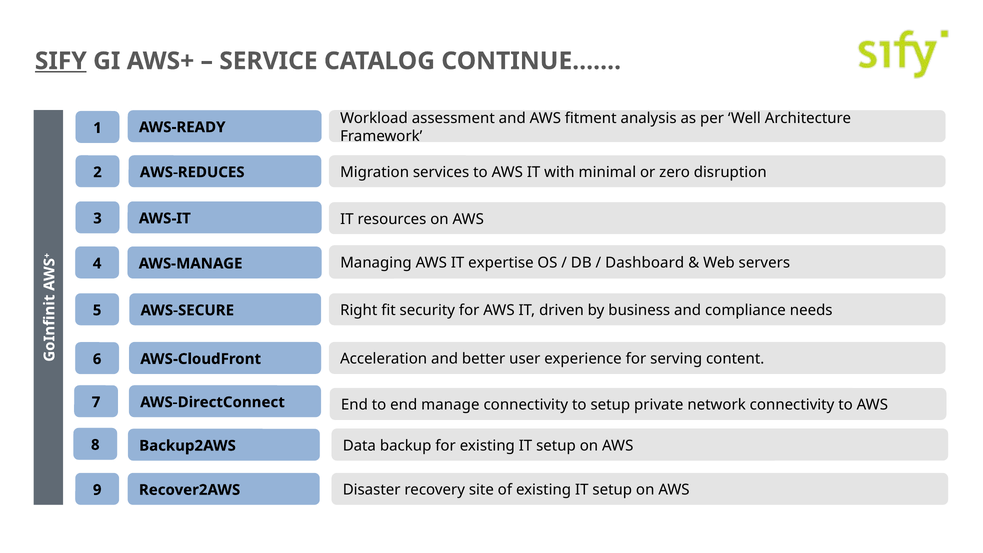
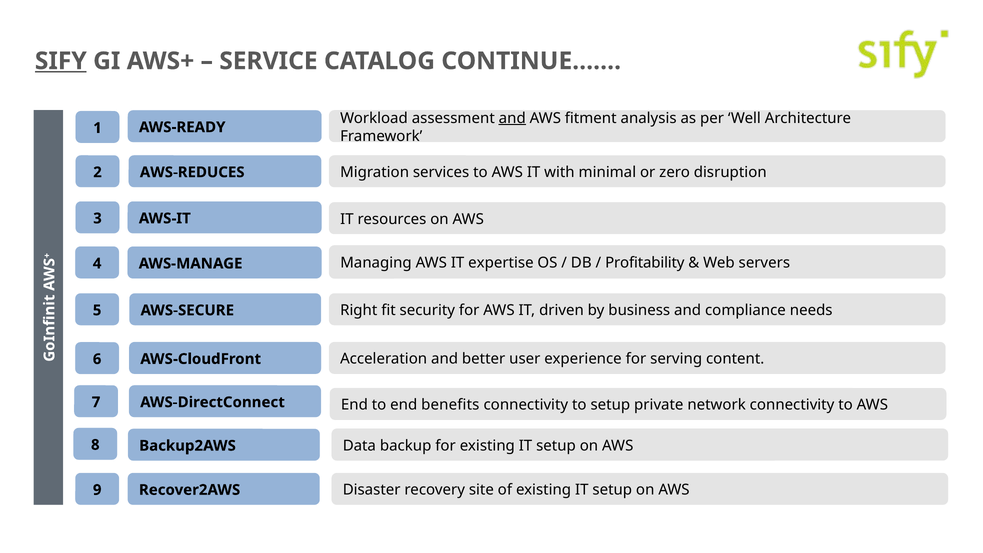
and underline: none -> present (512, 118)
Dashboard: Dashboard -> Profitability (645, 263)
manage: manage -> benefits (450, 405)
